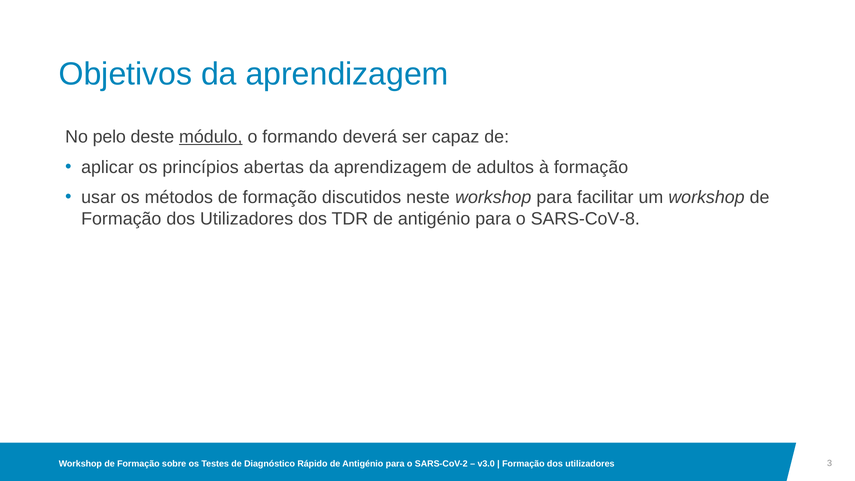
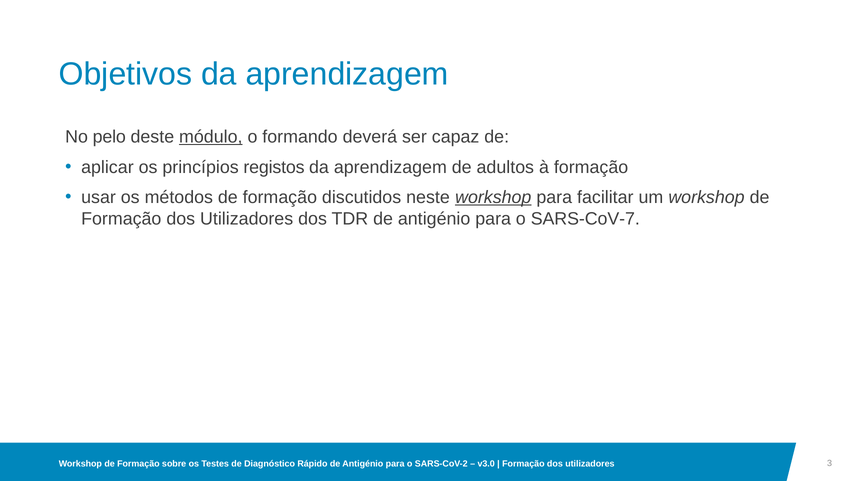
abertas: abertas -> registos (274, 167)
workshop underline: none -> present (493, 197)
SARS-CoV-8: SARS-CoV-8 -> SARS-CoV-7 (585, 219)
